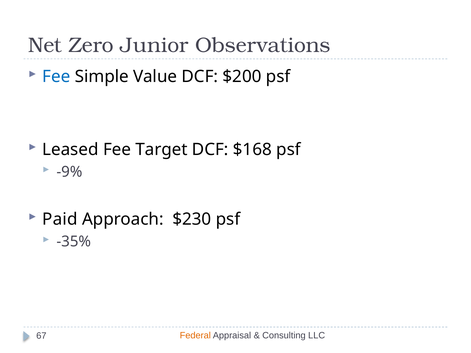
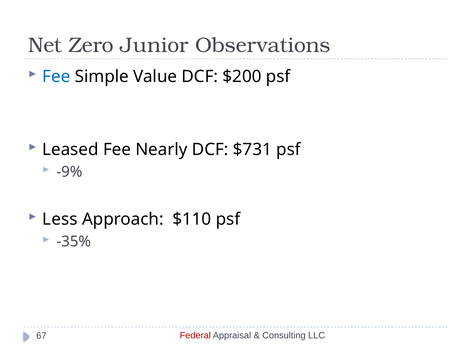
Target: Target -> Nearly (161, 150)
$168: $168 -> $731 (252, 150)
Paid: Paid -> Less (60, 220)
$230: $230 -> $110 (192, 220)
Federal colour: orange -> red (195, 336)
